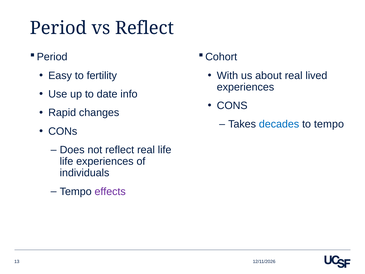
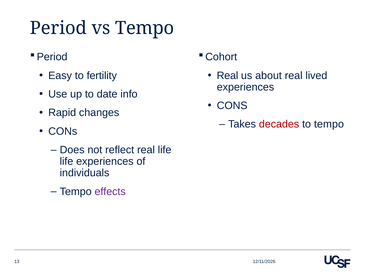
vs Reflect: Reflect -> Tempo (145, 28)
With: With -> Real (227, 75)
decades colour: blue -> red (279, 124)
